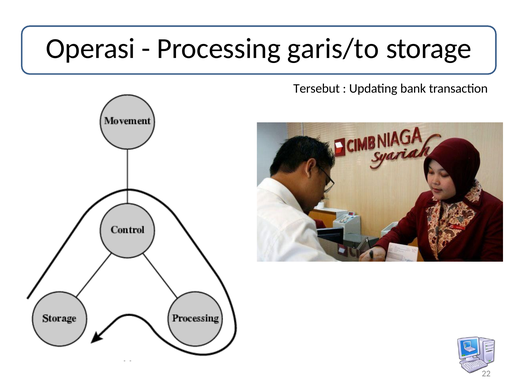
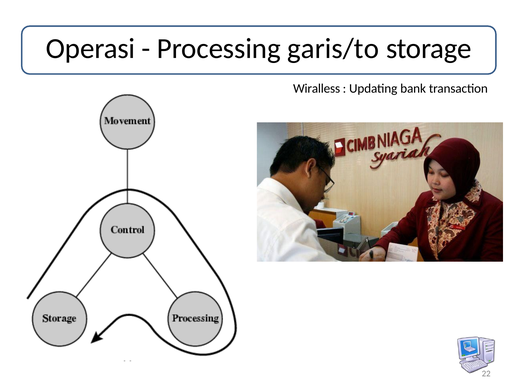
Tersebut: Tersebut -> Wiralless (317, 89)
